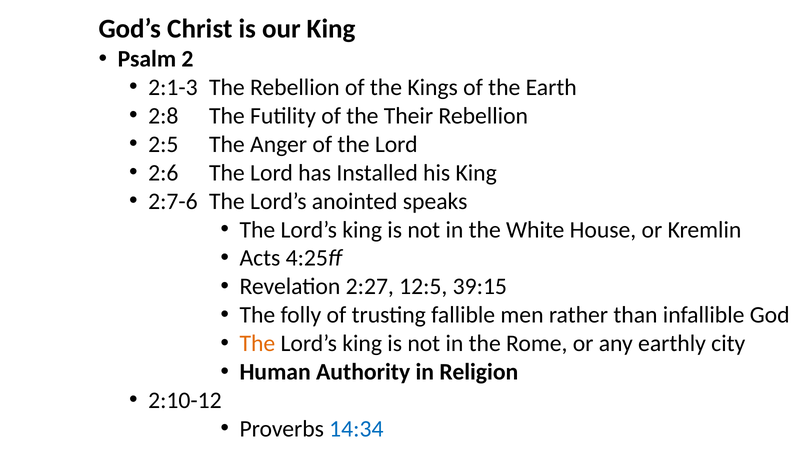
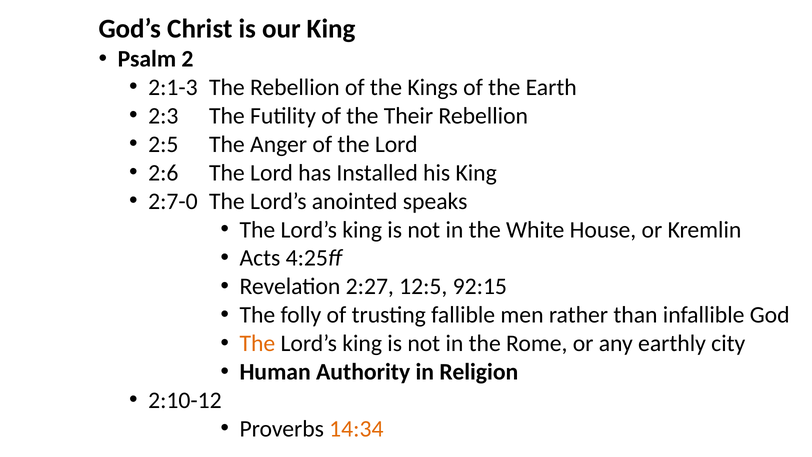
2:8: 2:8 -> 2:3 (163, 116)
2:7-6: 2:7-6 -> 2:7-0 (173, 201)
39:15: 39:15 -> 92:15 (480, 286)
14:34 colour: blue -> orange (356, 429)
